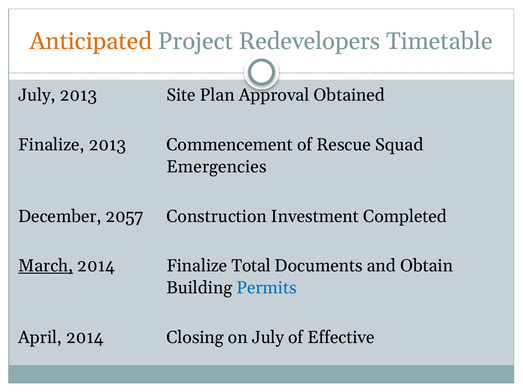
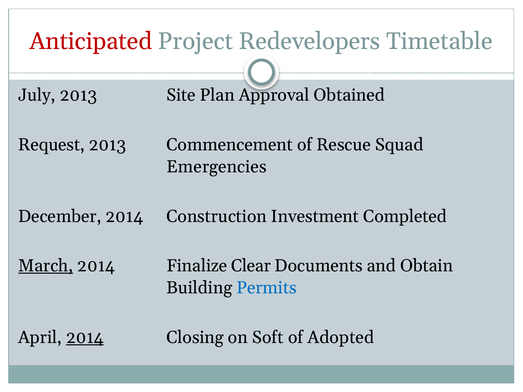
Anticipated colour: orange -> red (91, 41)
Finalize: Finalize -> Request (51, 145)
December 2057: 2057 -> 2014 (124, 216)
Total: Total -> Clear (251, 266)
2014 underline: none -> present (85, 338)
on July: July -> Soft (268, 338)
Effective: Effective -> Adopted (341, 338)
